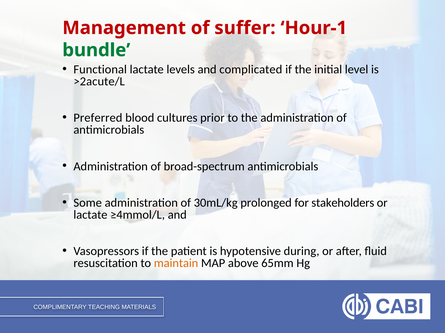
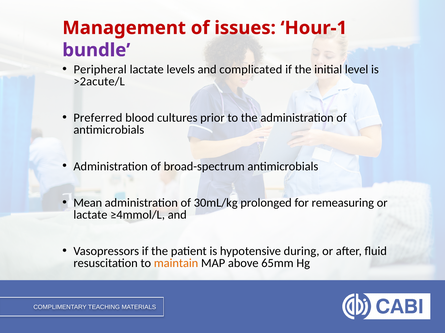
suffer: suffer -> issues (245, 28)
bundle colour: green -> purple (96, 50)
Functional: Functional -> Peripheral (100, 70)
Some: Some -> Mean (88, 203)
stakeholders: stakeholders -> remeasuring (343, 203)
